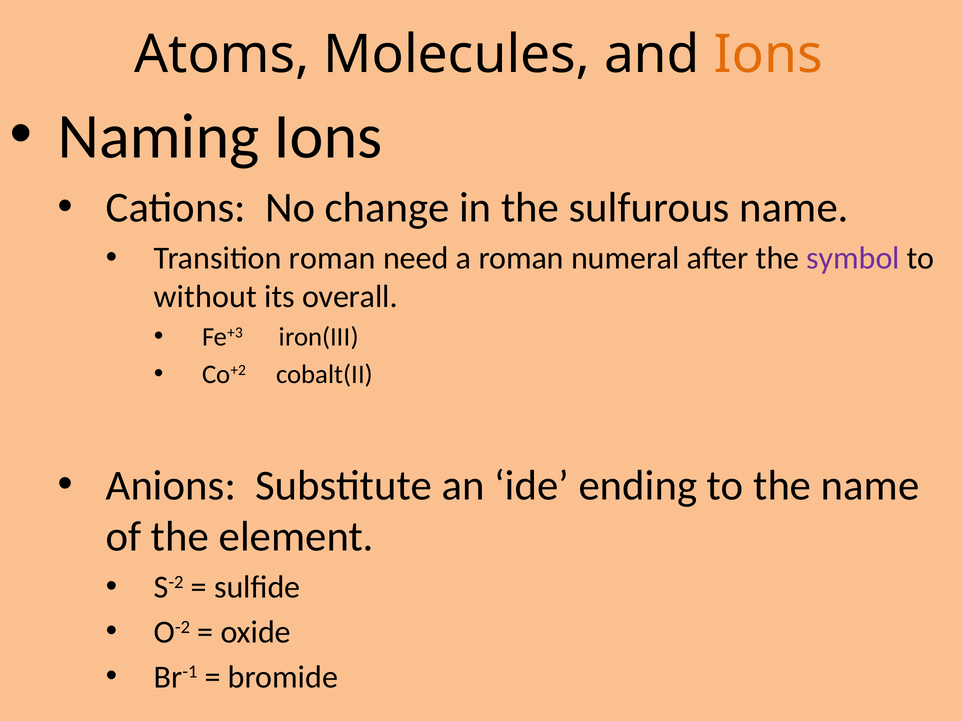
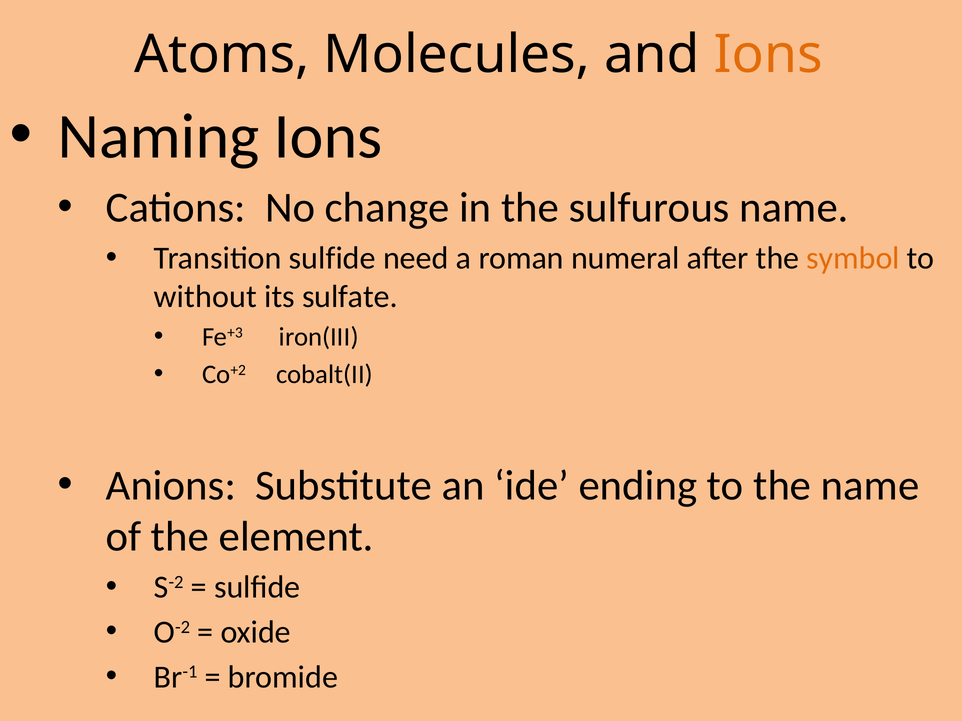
Transition roman: roman -> sulfide (332, 258)
symbol colour: purple -> orange (853, 258)
overall: overall -> sulfate (350, 297)
